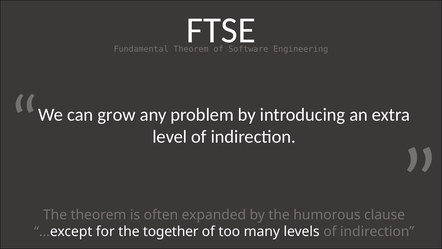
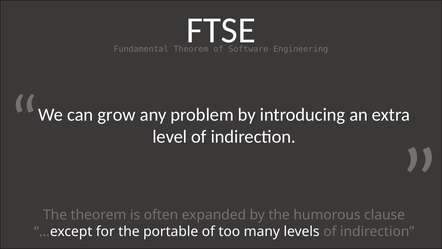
together: together -> portable (171, 231)
